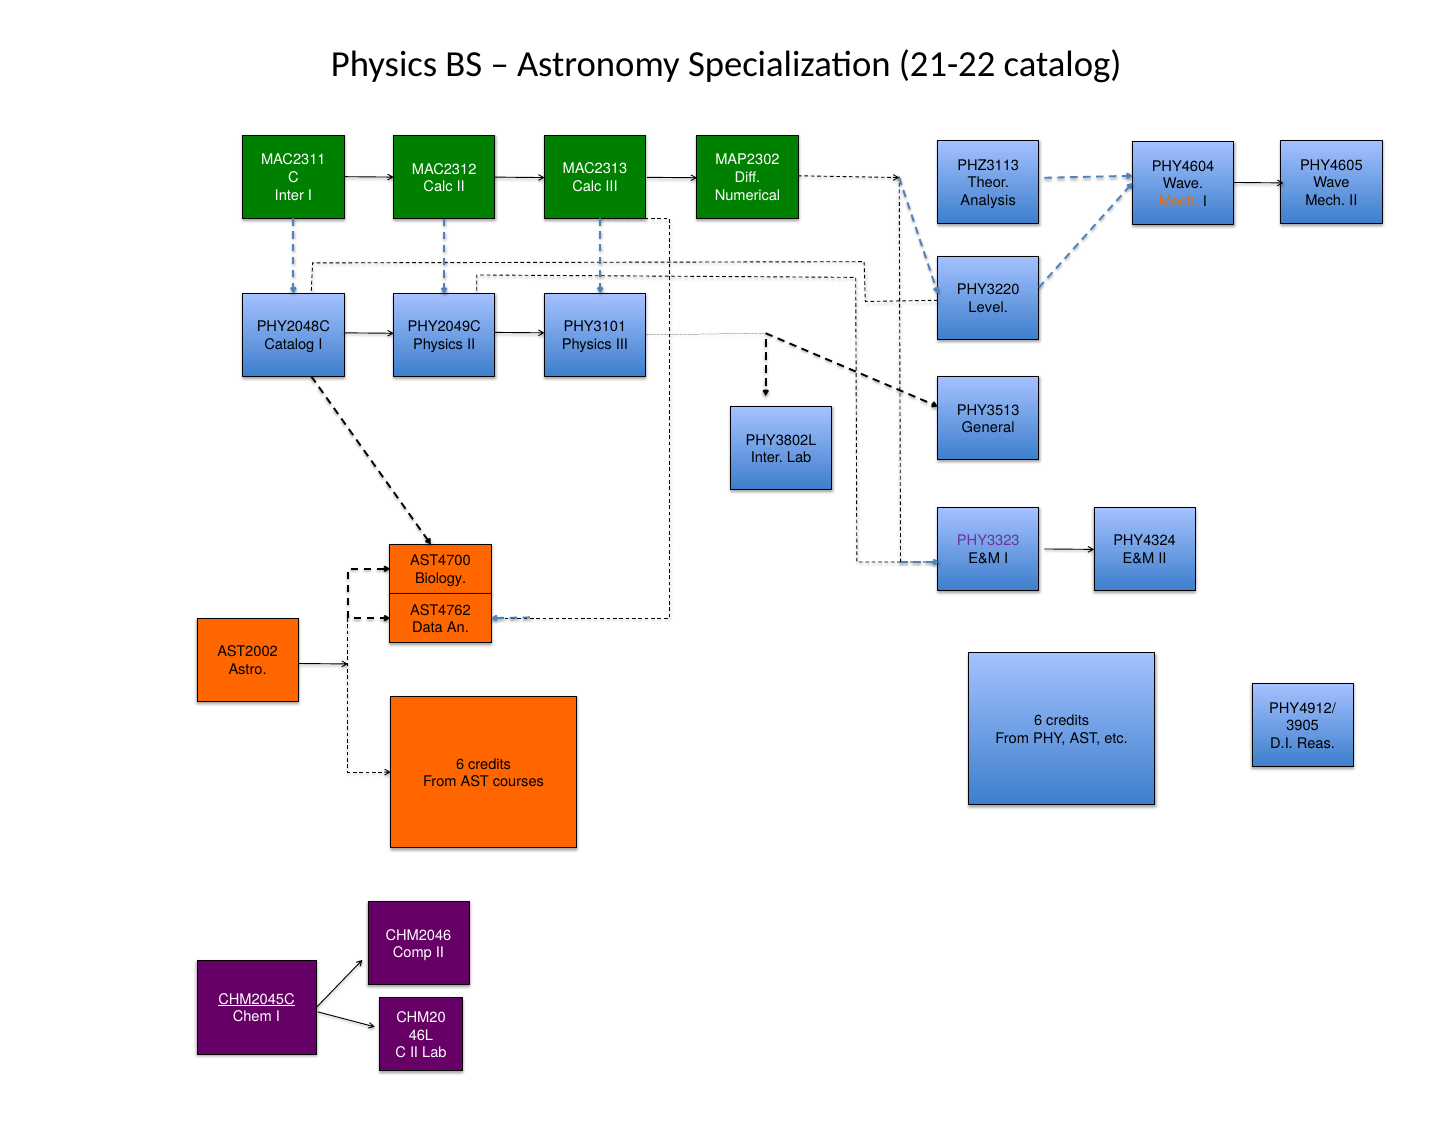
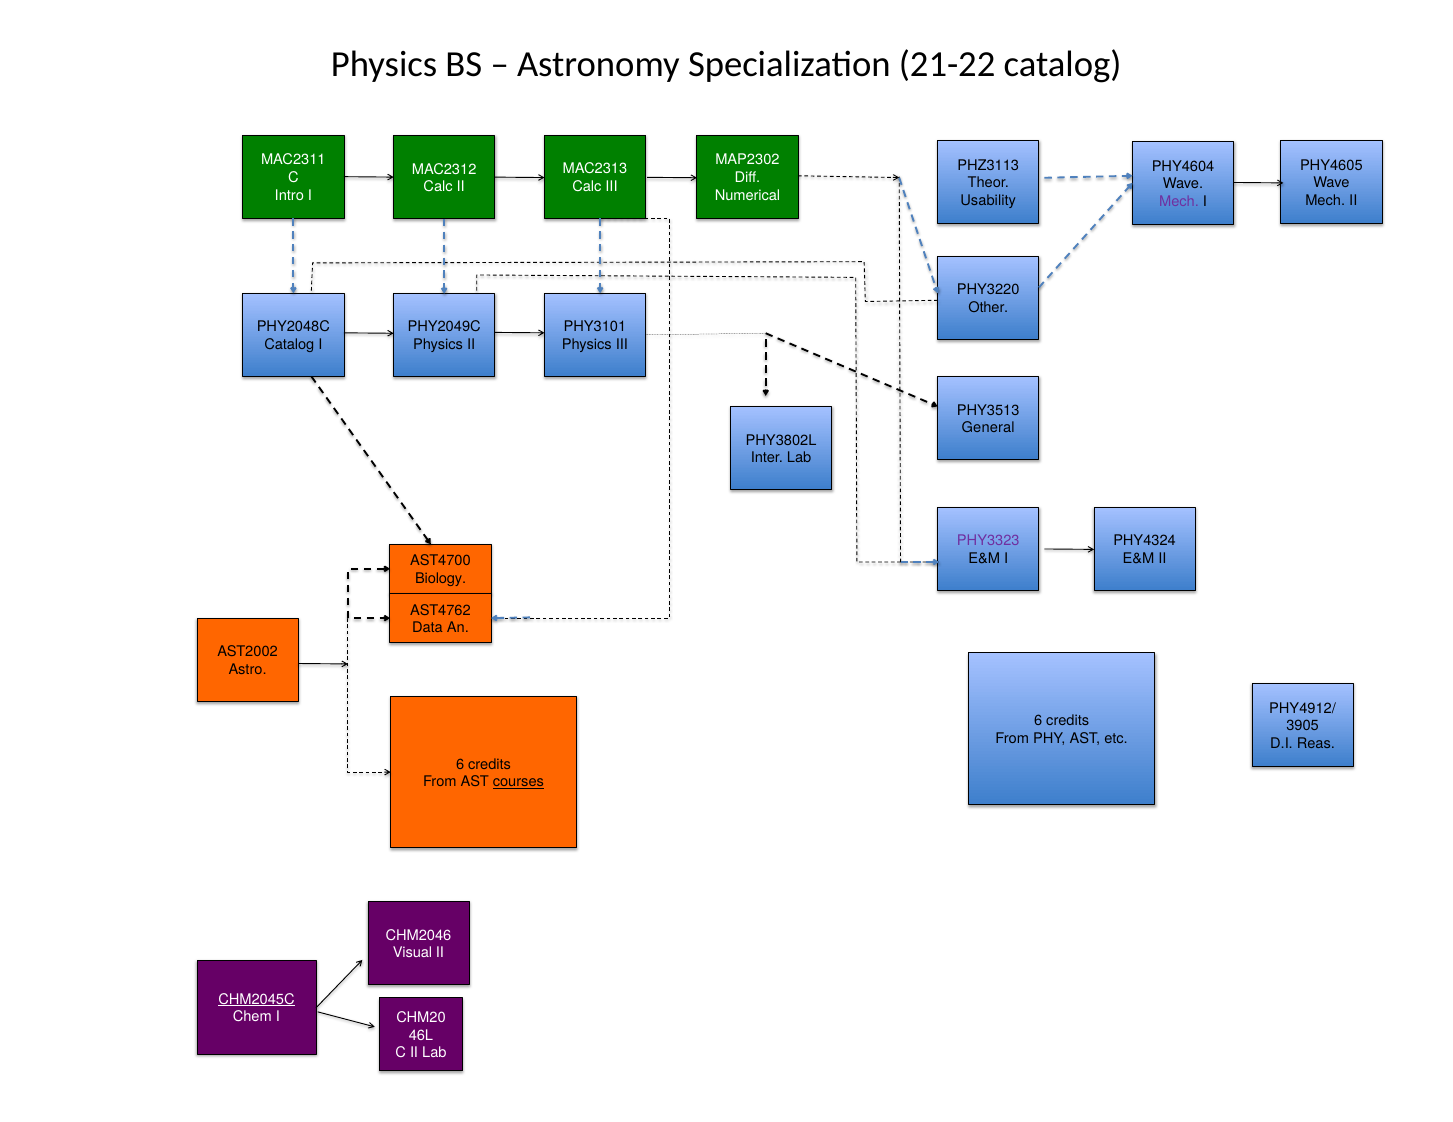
Inter: Inter -> Intro (289, 195)
Analysis: Analysis -> Usability (988, 201)
Mech colour: orange -> purple (1179, 202)
Level: Level -> Other (988, 308)
courses underline: none -> present (518, 782)
Comp: Comp -> Visual (412, 953)
